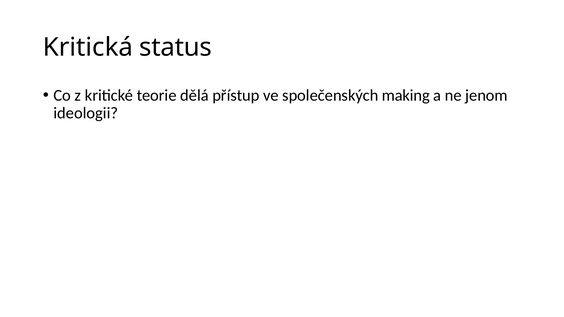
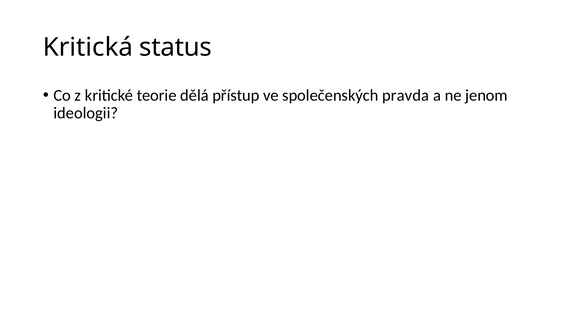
making: making -> pravda (406, 95)
